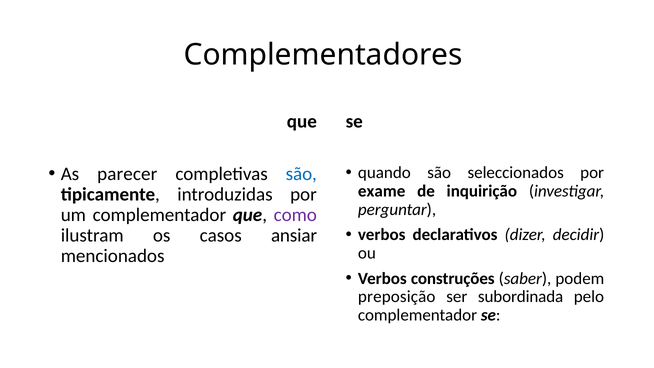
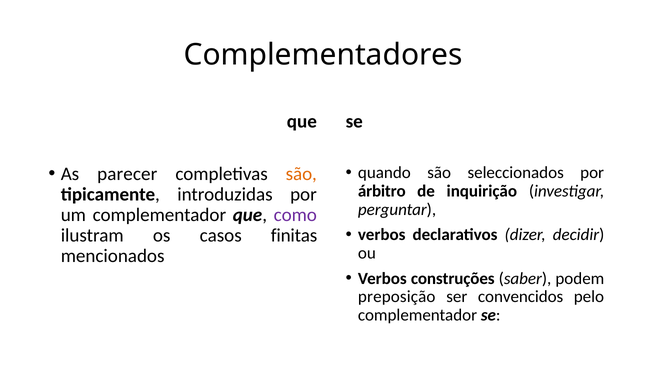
são colour: blue -> orange (301, 174)
exame: exame -> árbitro (382, 191)
ansiar: ansiar -> finitas (294, 236)
subordinada: subordinada -> convencidos (521, 297)
